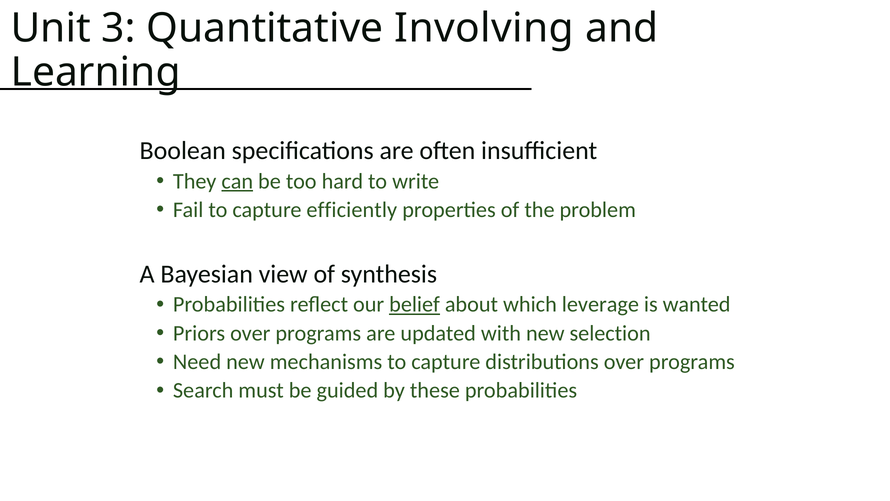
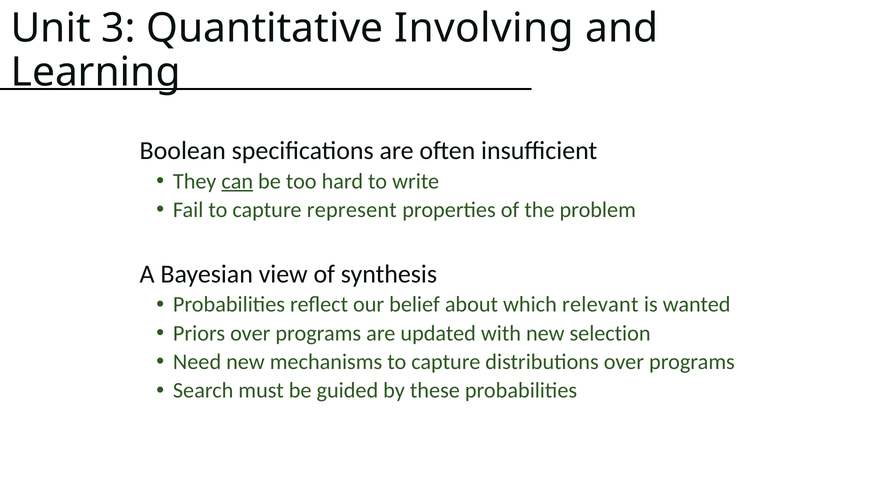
efficiently: efficiently -> represent (352, 210)
belief underline: present -> none (415, 304)
leverage: leverage -> relevant (600, 304)
